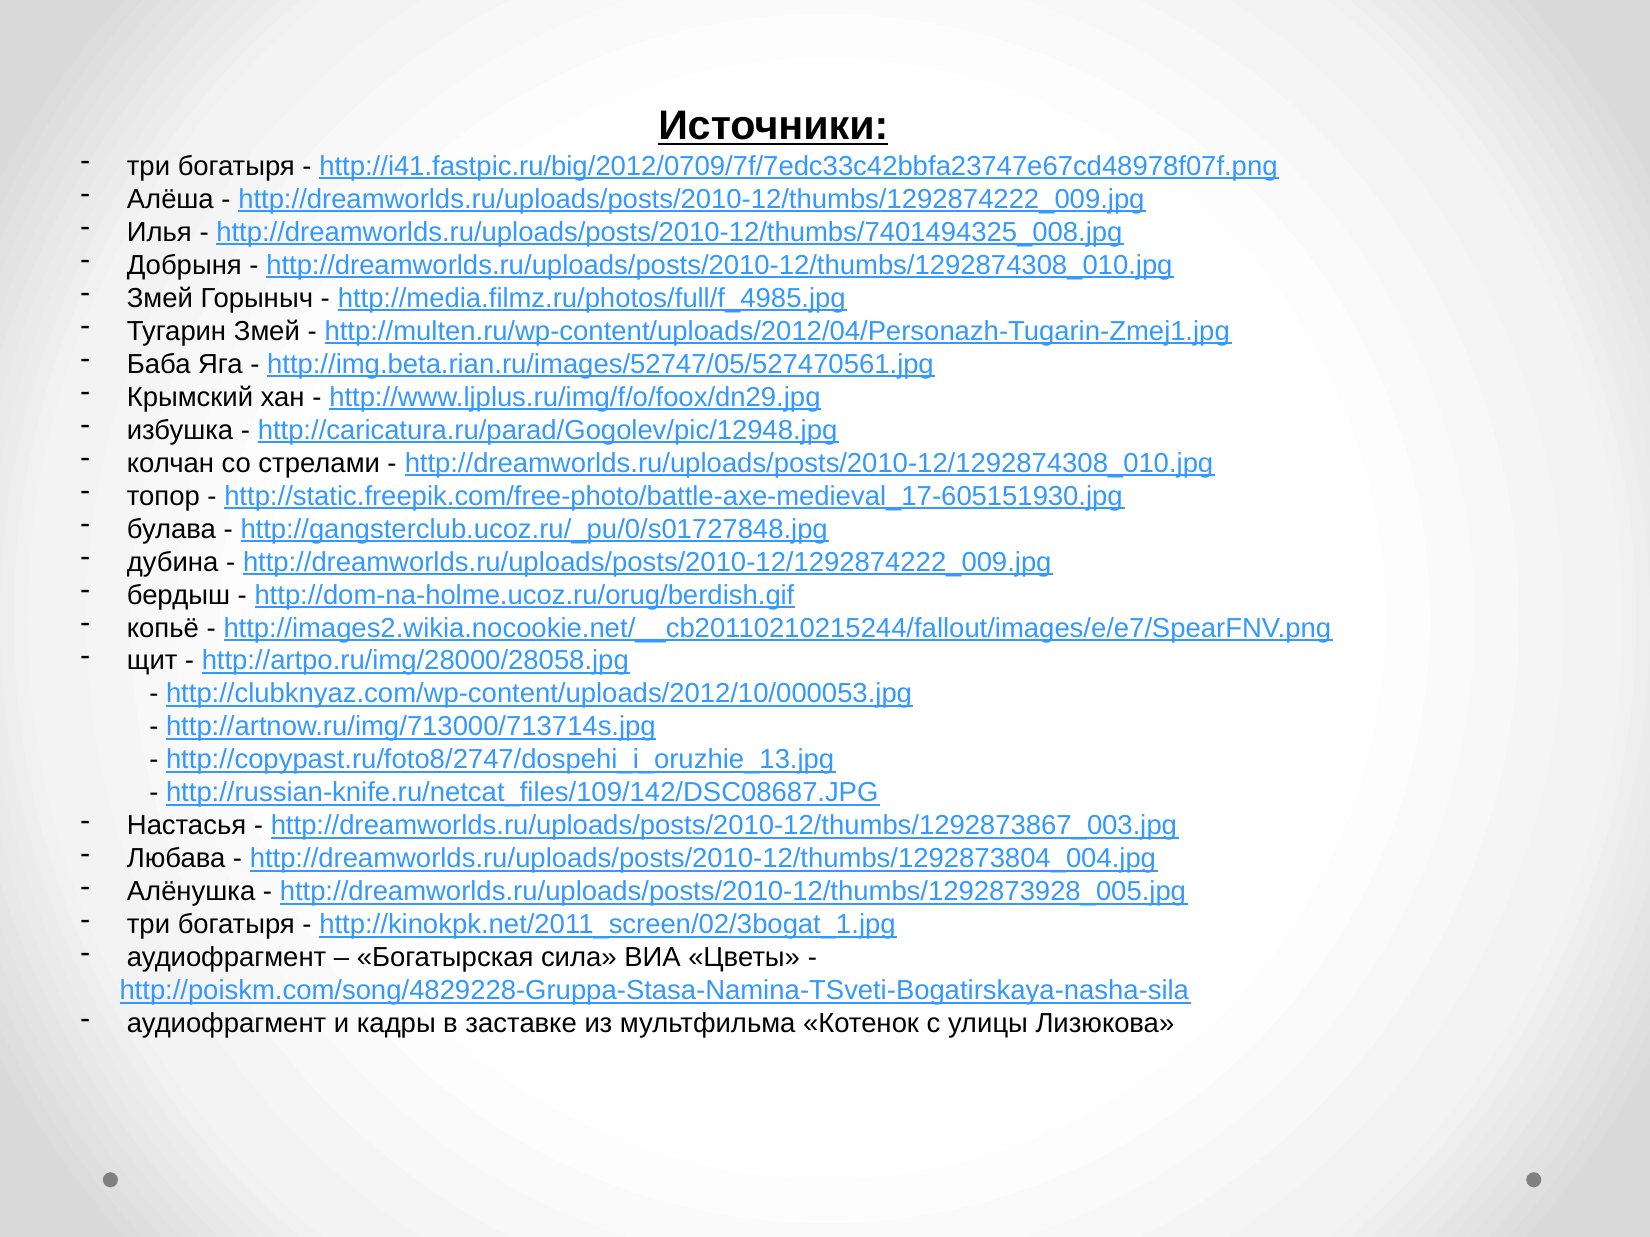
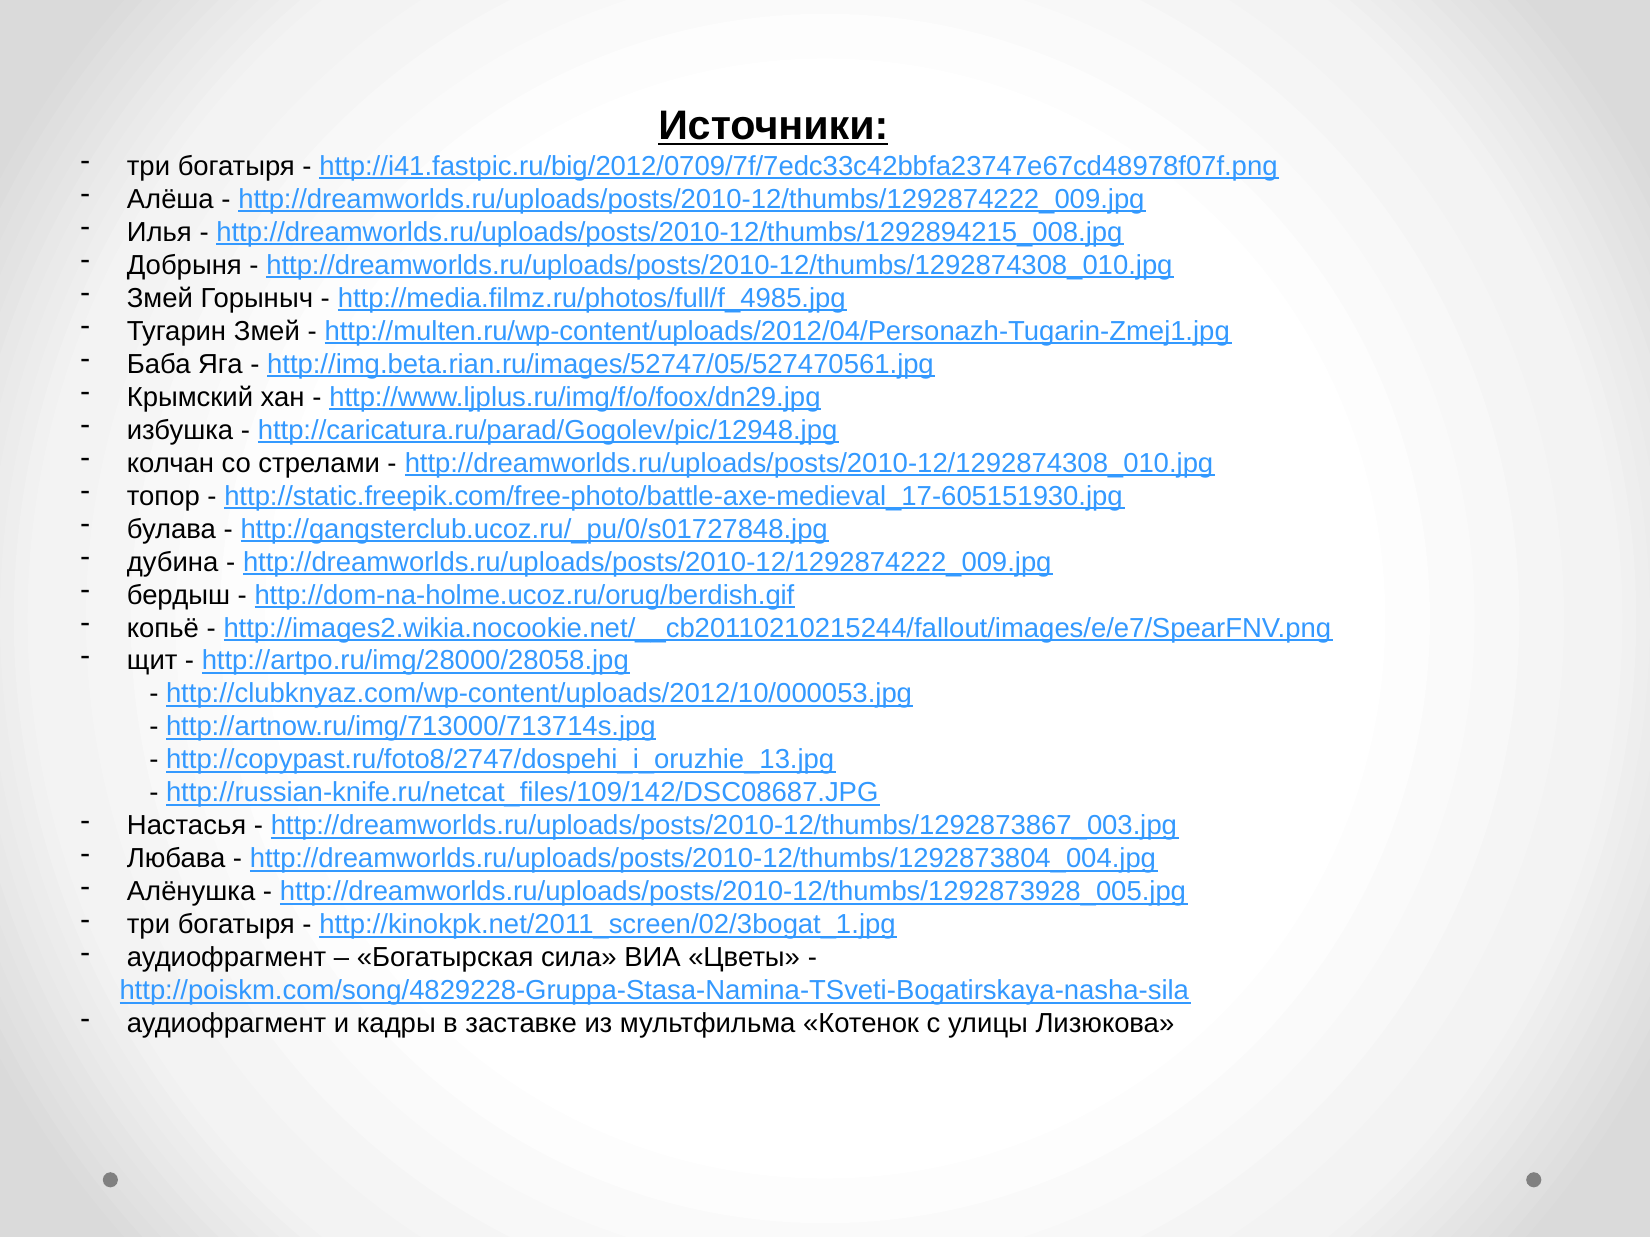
http://dreamworlds.ru/uploads/posts/2010-12/thumbs/7401494325_008.jpg: http://dreamworlds.ru/uploads/posts/2010-12/thumbs/7401494325_008.jpg -> http://dreamworlds.ru/uploads/posts/2010-12/thumbs/1292894215_008.jpg (669, 232)
